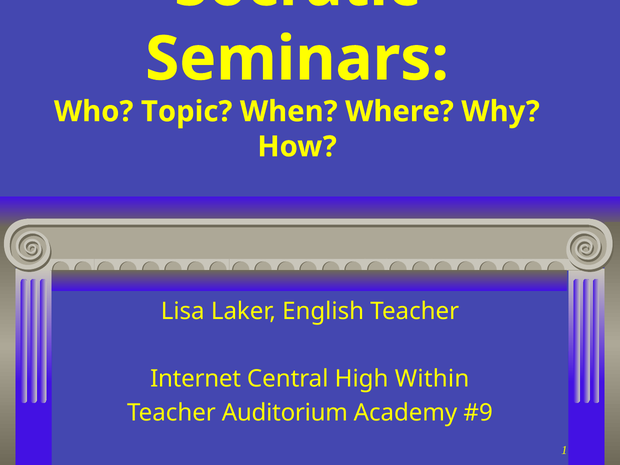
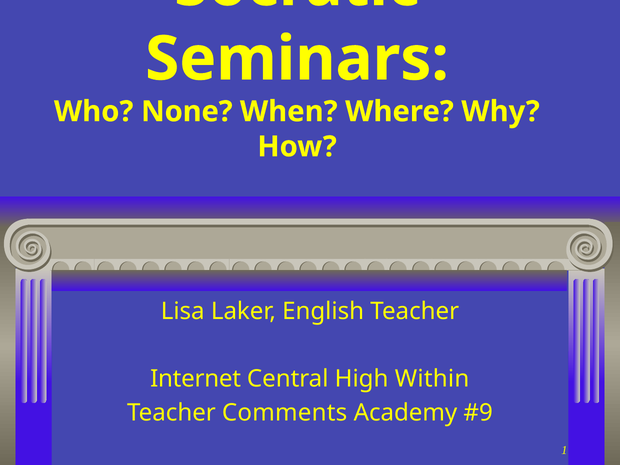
Topic: Topic -> None (187, 112)
Auditorium: Auditorium -> Comments (285, 413)
